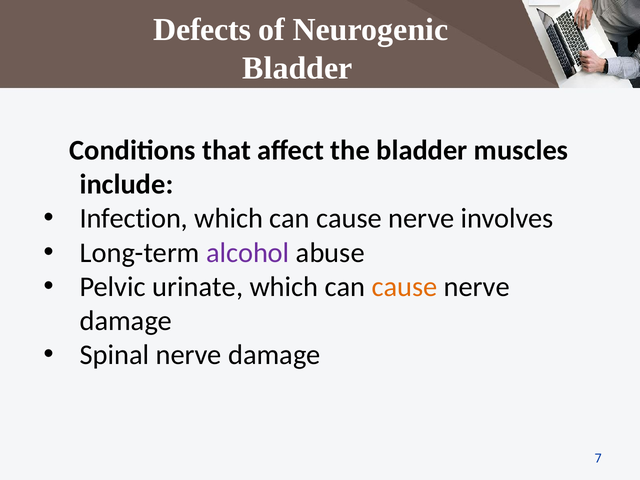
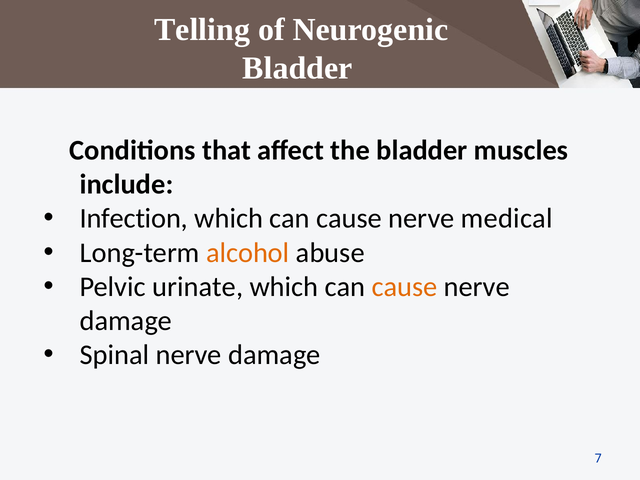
Defects: Defects -> Telling (202, 30)
involves: involves -> medical (507, 218)
alcohol colour: purple -> orange (248, 253)
